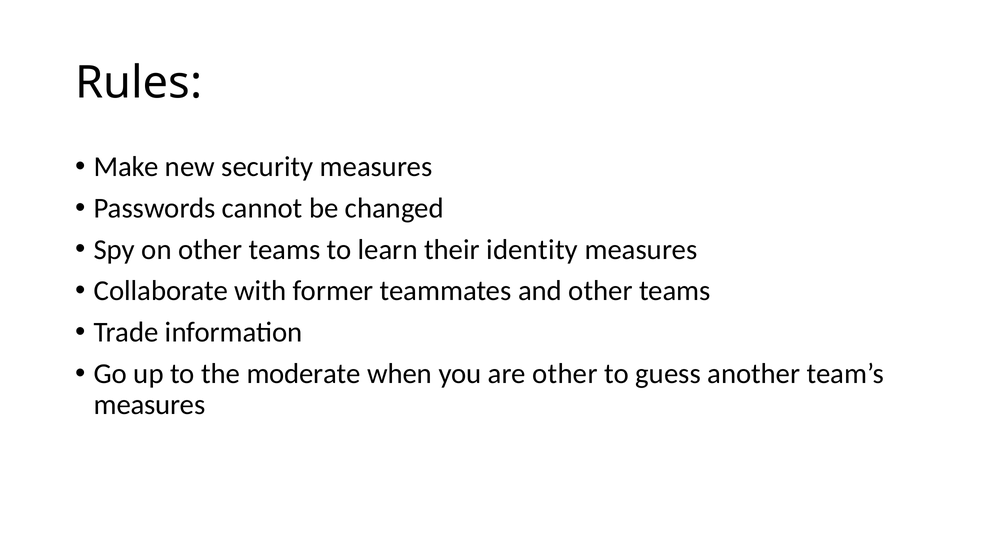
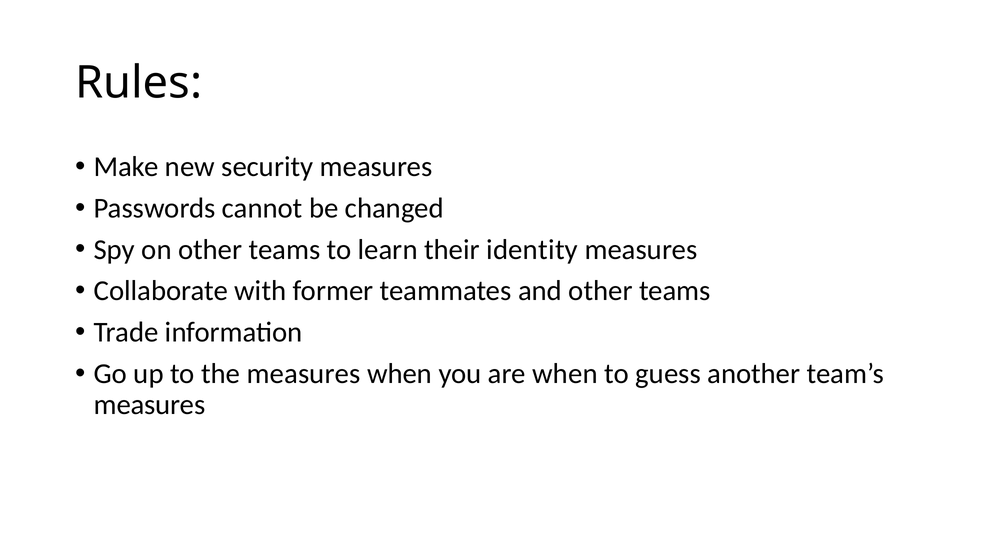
the moderate: moderate -> measures (304, 374)
are other: other -> when (565, 374)
